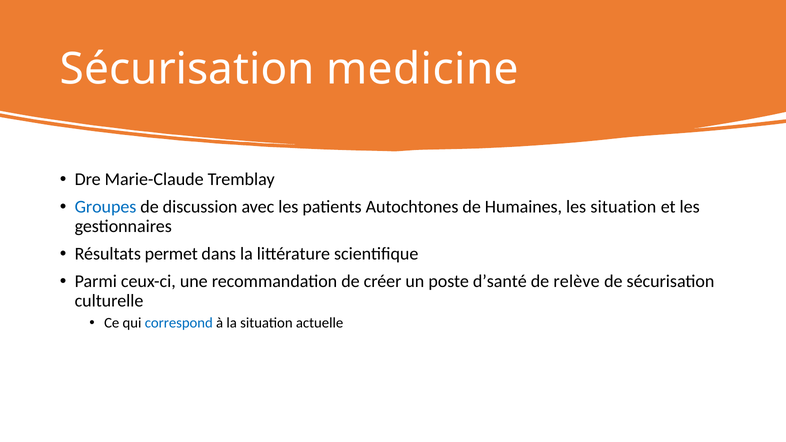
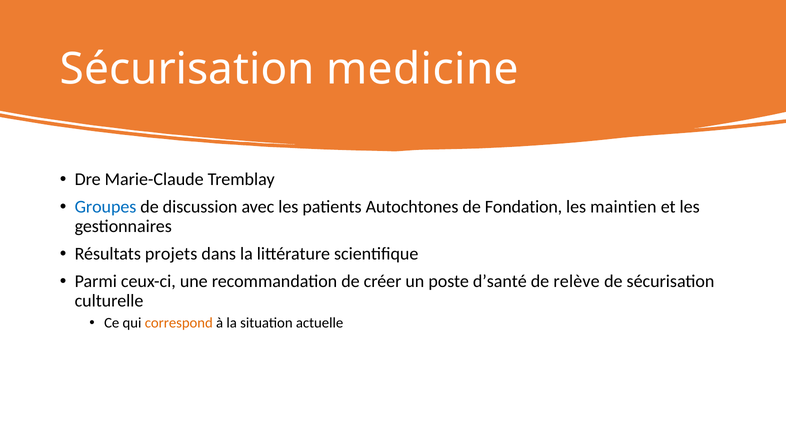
Humaines: Humaines -> Fondation (524, 207)
les situation: situation -> maintien (623, 207)
permet: permet -> projets (171, 254)
correspond colour: blue -> orange (179, 323)
